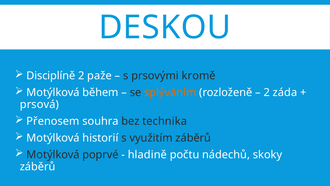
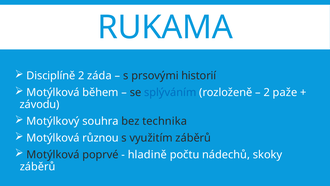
DESKOU: DESKOU -> RUKAMA (165, 27)
paže: paže -> záda (99, 76)
kromě: kromě -> historií (199, 76)
splýváním colour: orange -> blue (170, 92)
záda: záda -> paže (285, 92)
prsová: prsová -> závodu (40, 104)
Přenosem: Přenosem -> Motýlkový (53, 121)
historií: historií -> různou (101, 138)
